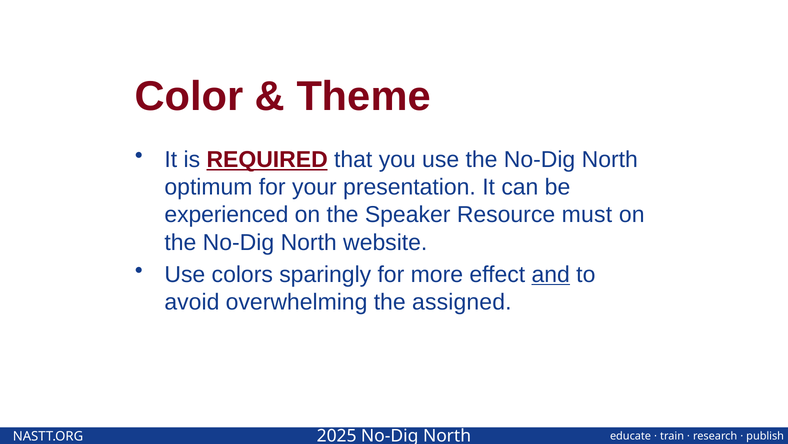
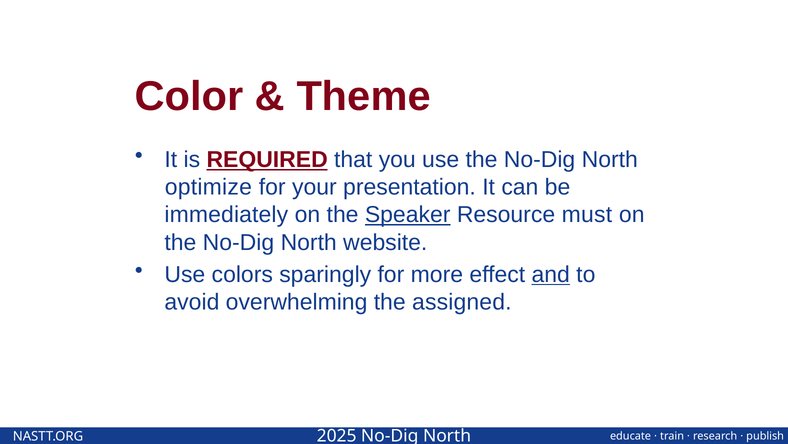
optimum: optimum -> optimize (208, 187)
experienced: experienced -> immediately (226, 215)
Speaker underline: none -> present (408, 215)
